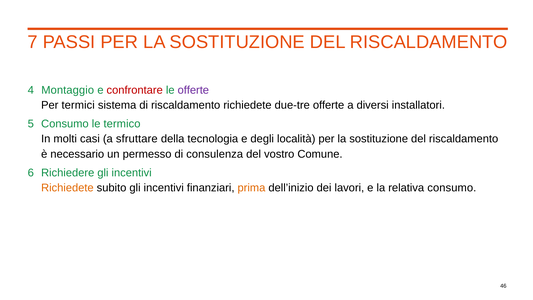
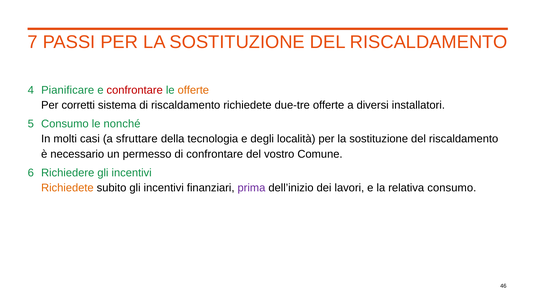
Montaggio: Montaggio -> Pianificare (68, 90)
offerte colour: purple -> orange (193, 90)
termici: termici -> corretti (78, 105)
termico: termico -> nonché (122, 124)
di consulenza: consulenza -> confrontare (215, 154)
prima colour: orange -> purple (251, 188)
